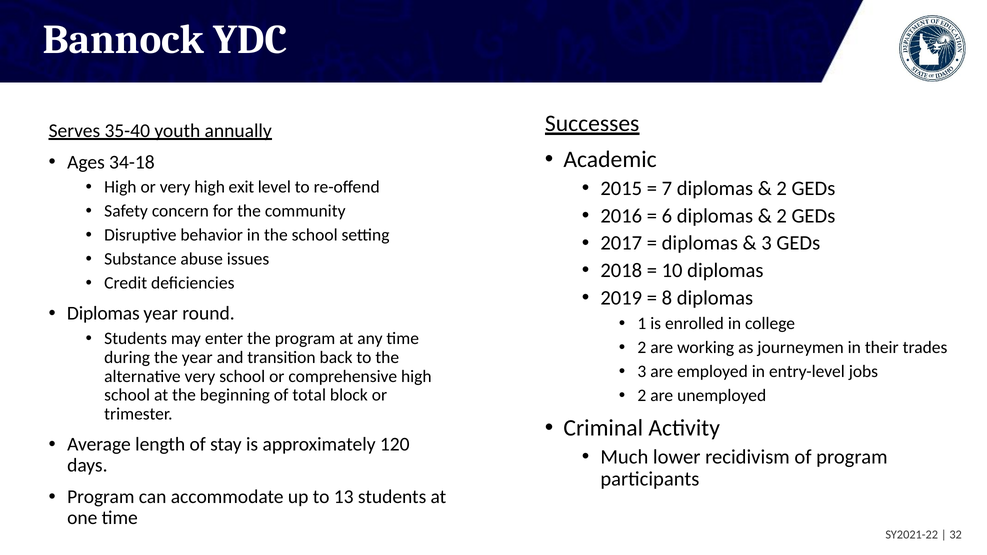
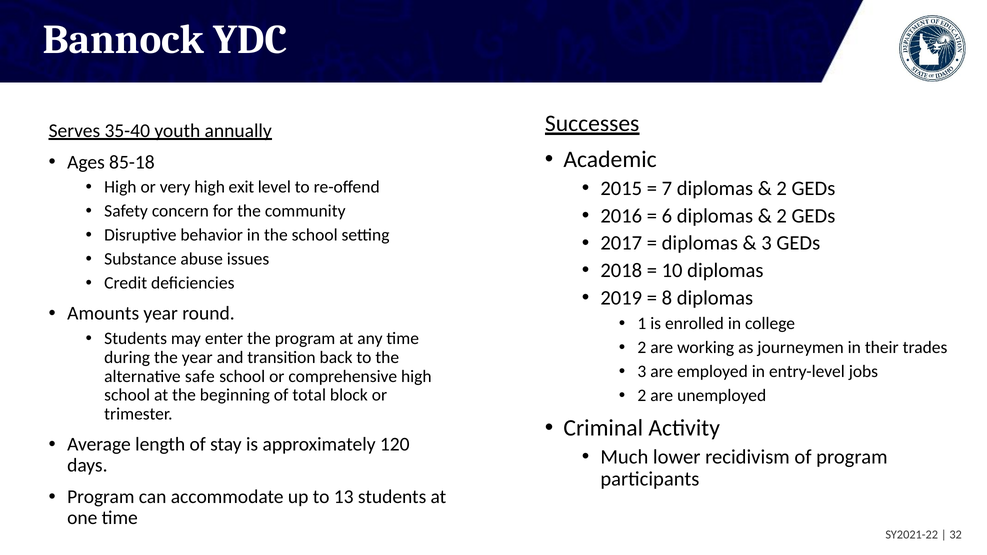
34-18: 34-18 -> 85-18 (132, 162)
Diplomas: Diplomas -> Amounts (103, 314)
alternative very: very -> safe (200, 376)
